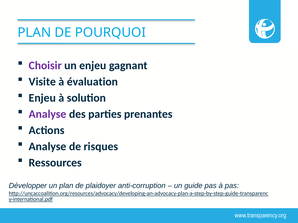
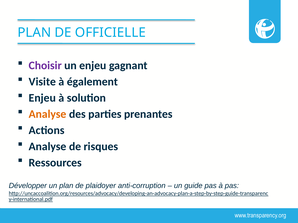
POURQUOI: POURQUOI -> OFFICIELLE (110, 33)
évaluation: évaluation -> également (92, 82)
Analyse colour: purple -> orange (48, 114)
